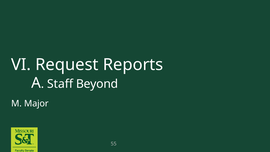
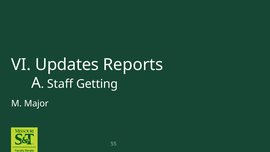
Request: Request -> Updates (67, 65)
Beyond: Beyond -> Getting (97, 84)
